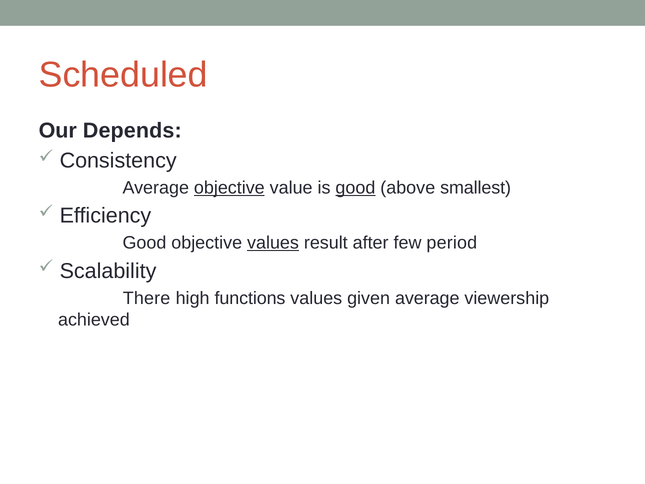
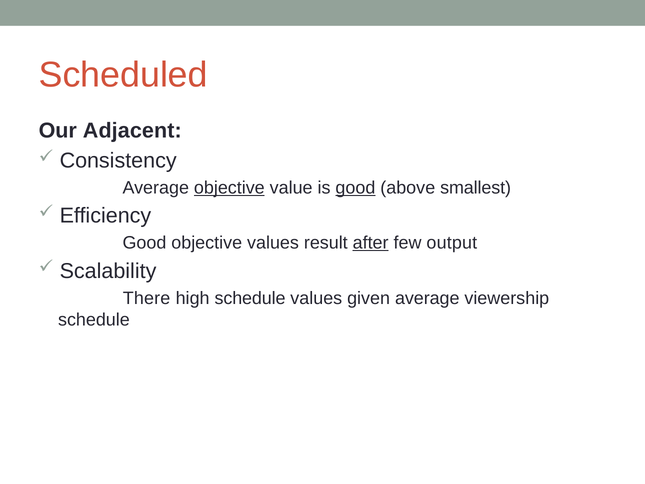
Depends: Depends -> Adjacent (132, 131)
values underline: present -> none (273, 243)
after underline: none -> present (371, 243)
period: period -> output (452, 243)
high functions: functions -> schedule (250, 298)
achieved: achieved -> schedule (94, 319)
